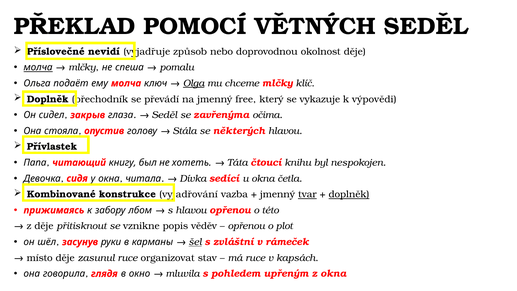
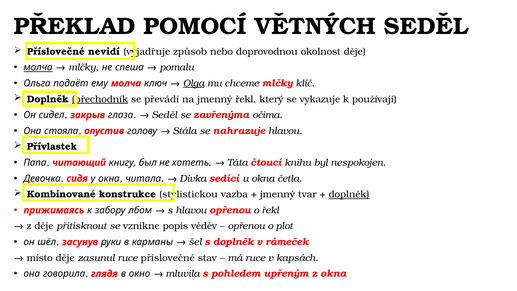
přechodník underline: none -> present (100, 99)
jmenný free: free -> řekl (246, 99)
výpovědi: výpovědi -> používají (374, 99)
některých: některých -> nahrazuje (239, 131)
vyjadřování: vyjadřování -> stylistickou (189, 194)
tvar underline: present -> none (307, 194)
o této: této -> řekl (270, 210)
šel underline: present -> none (195, 242)
s zvláštní: zvláštní -> doplněk (234, 242)
ruce organizovat: organizovat -> příslovečné (168, 258)
